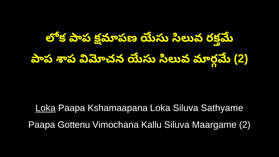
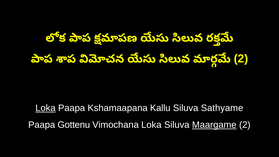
Kshamaapana Loka: Loka -> Kallu (160, 108)
Vimochana Kallu: Kallu -> Loka (151, 125)
Maargame underline: none -> present (214, 125)
